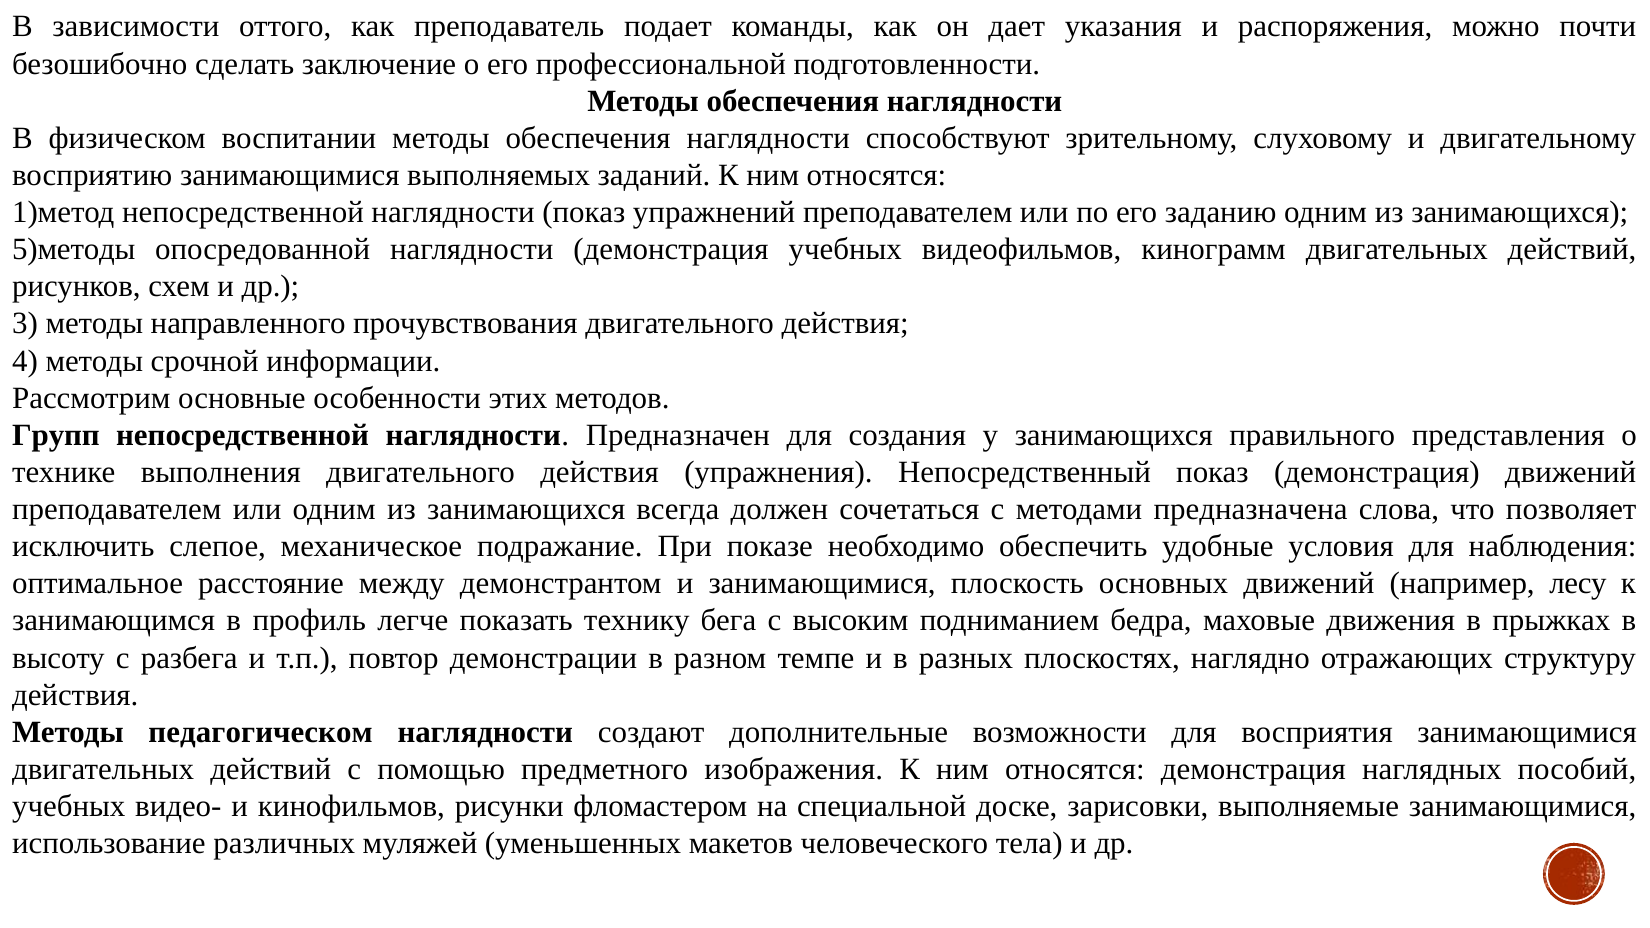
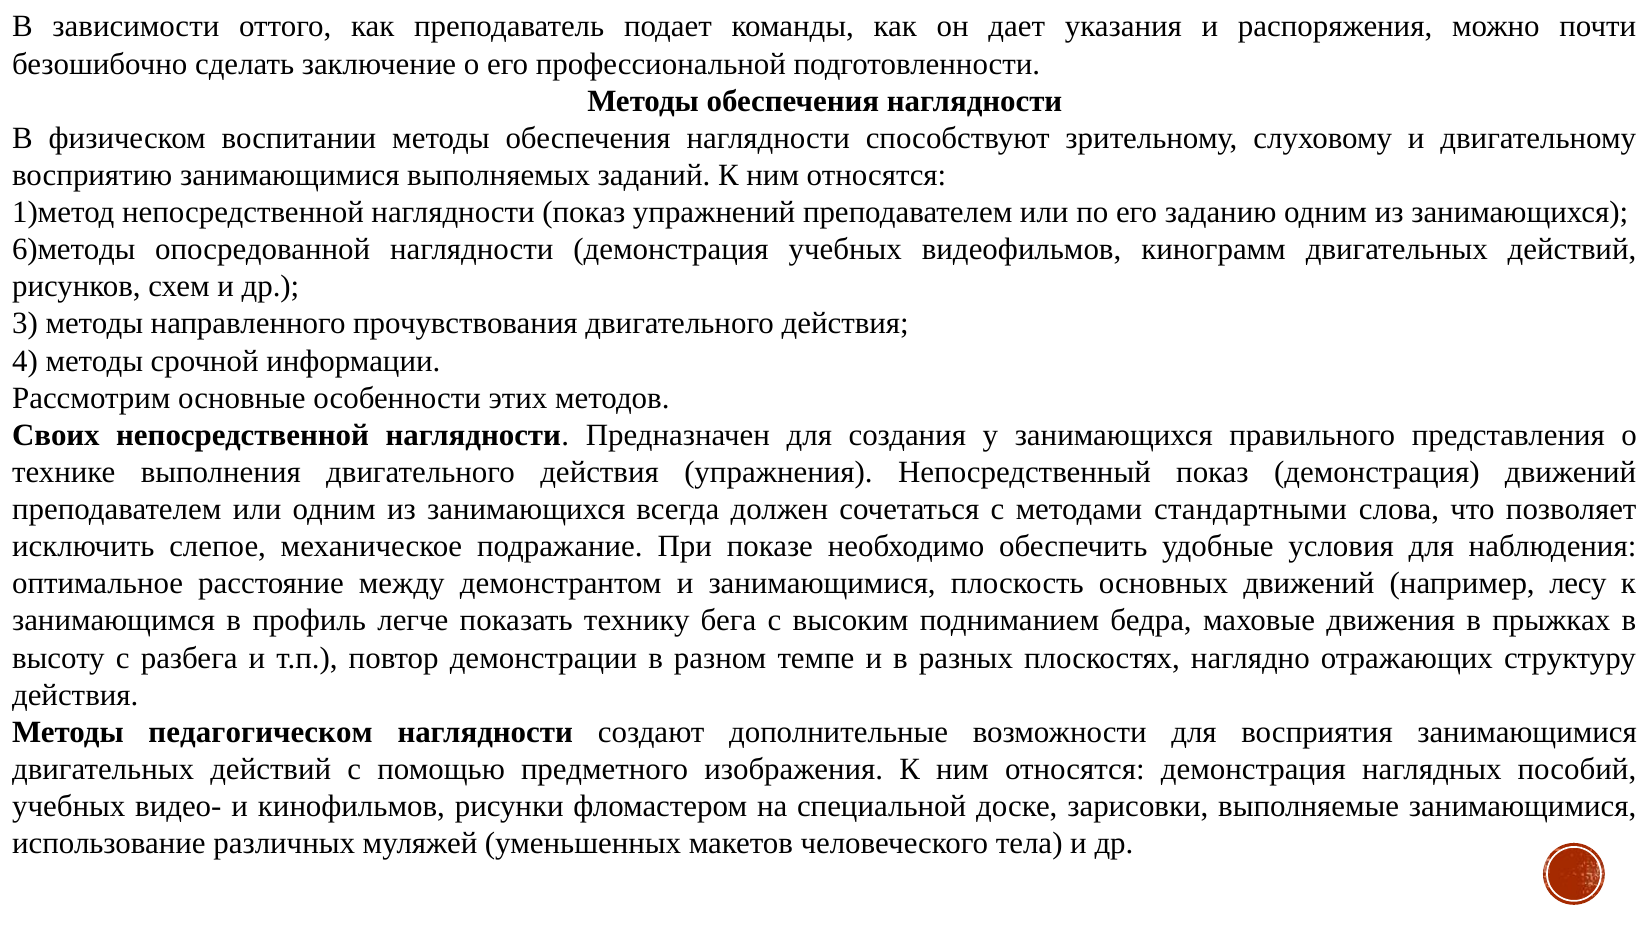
5)методы: 5)методы -> 6)методы (74, 250)
Групп: Групп -> Своих (56, 435)
предназначена: предназначена -> стандартными (1250, 509)
